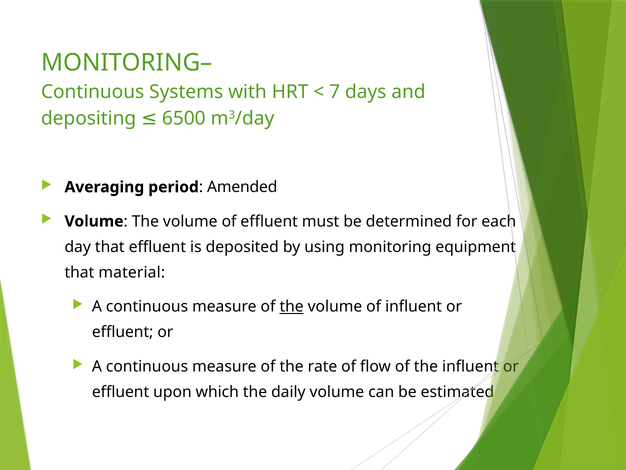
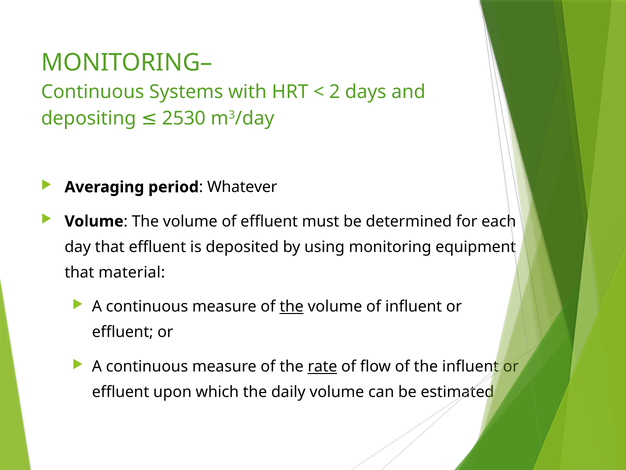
7: 7 -> 2 (335, 92)
6500: 6500 -> 2530 (184, 118)
Amended: Amended -> Whatever (242, 187)
rate underline: none -> present (322, 366)
